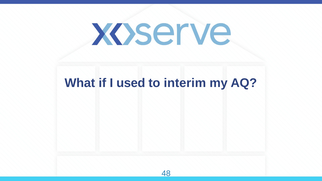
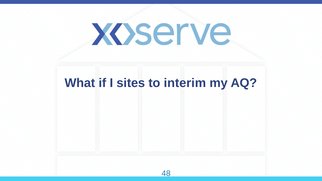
used: used -> sites (131, 83)
